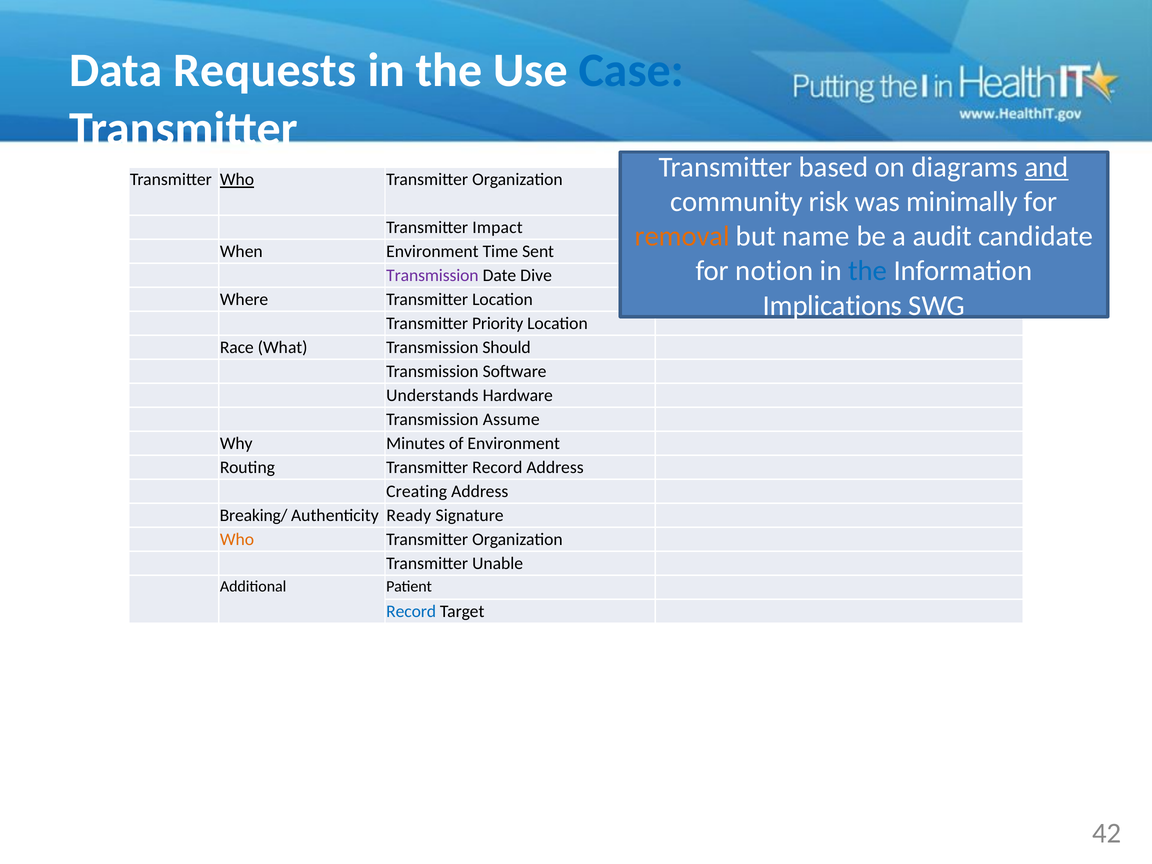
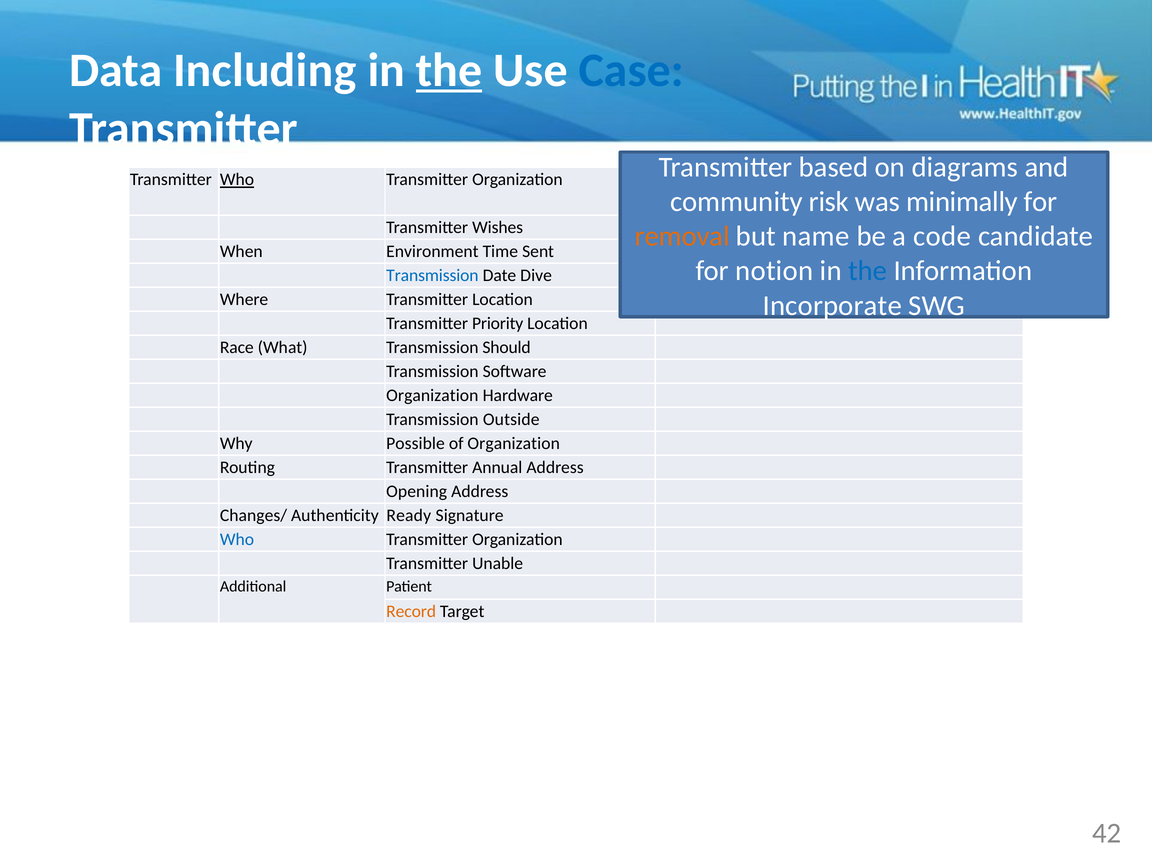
Requests: Requests -> Including (265, 70)
the underline: none -> present (449, 70)
and underline: present -> none (1047, 167)
Impact: Impact -> Wishes (498, 228)
audit: audit -> code (942, 236)
Transmission colour: purple -> blue (432, 276)
Implications: Implications -> Incorporate (832, 306)
Understands: Understands -> Organization (432, 396)
Assume: Assume -> Outside (511, 420)
Minutes: Minutes -> Possible (416, 444)
of Environment: Environment -> Organization (514, 444)
Transmitter Record: Record -> Annual (497, 468)
Creating: Creating -> Opening (417, 492)
Breaking/: Breaking/ -> Changes/ (254, 516)
Who colour: orange -> blue (237, 540)
Record colour: blue -> orange (411, 612)
